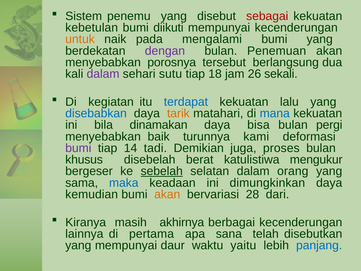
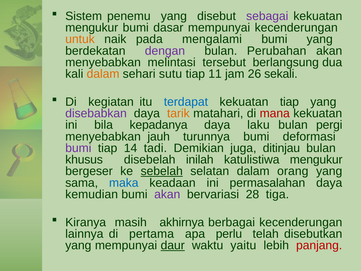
sebagai colour: red -> purple (267, 16)
kebetulan: kebetulan -> mengukur (92, 28)
diikuti: diikuti -> dasar (168, 28)
Penemuan: Penemuan -> Perubahan (277, 51)
porosnya: porosnya -> melintasi (172, 62)
dalam colour: purple -> orange (103, 74)
18: 18 -> 11 (215, 74)
kekuatan lalu: lalu -> tiap (289, 102)
disebabkan colour: blue -> purple (96, 113)
mana colour: blue -> red (275, 113)
dinamakan: dinamakan -> kepadanya (159, 125)
bisa: bisa -> laku (258, 125)
baik: baik -> jauh (159, 136)
turunnya kami: kami -> bumi (256, 136)
proses: proses -> ditinjau (281, 148)
berat: berat -> inilah (200, 160)
dimungkinkan: dimungkinkan -> permasalahan (267, 183)
akan colour: orange -> purple (167, 194)
dari: dari -> tiga (277, 194)
sana: sana -> perlu (229, 234)
daur underline: none -> present (173, 245)
panjang colour: blue -> red (319, 245)
